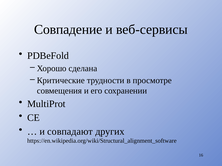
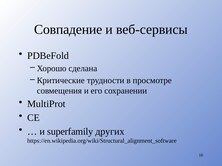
совпадают: совпадают -> superfamily (70, 132)
